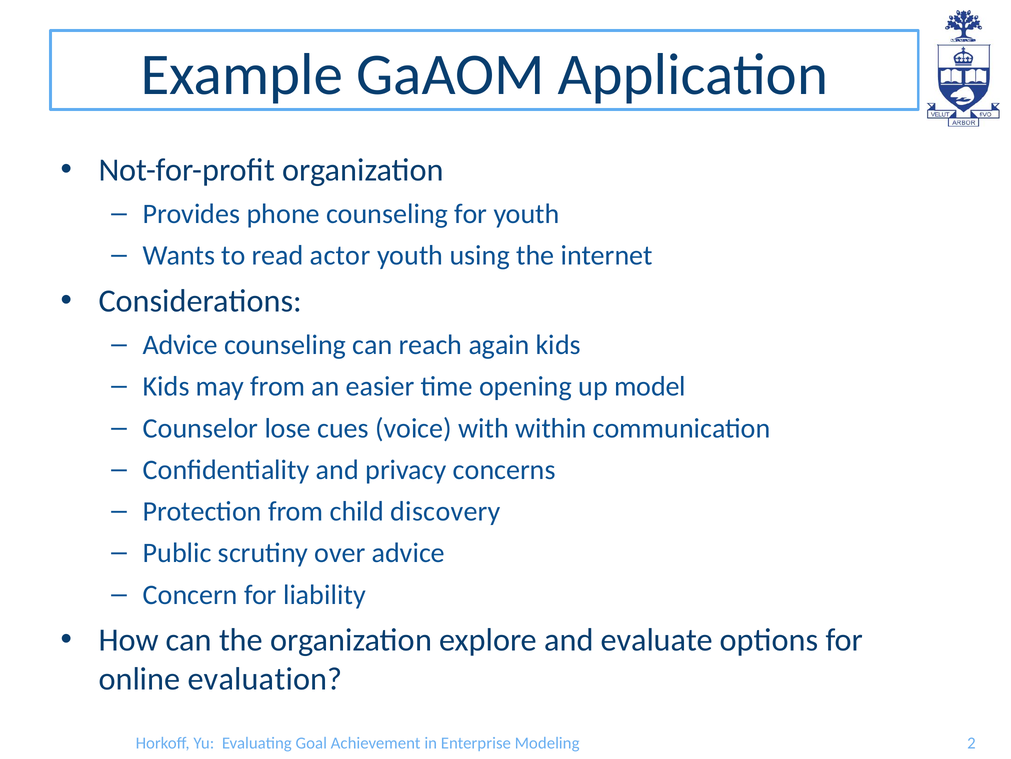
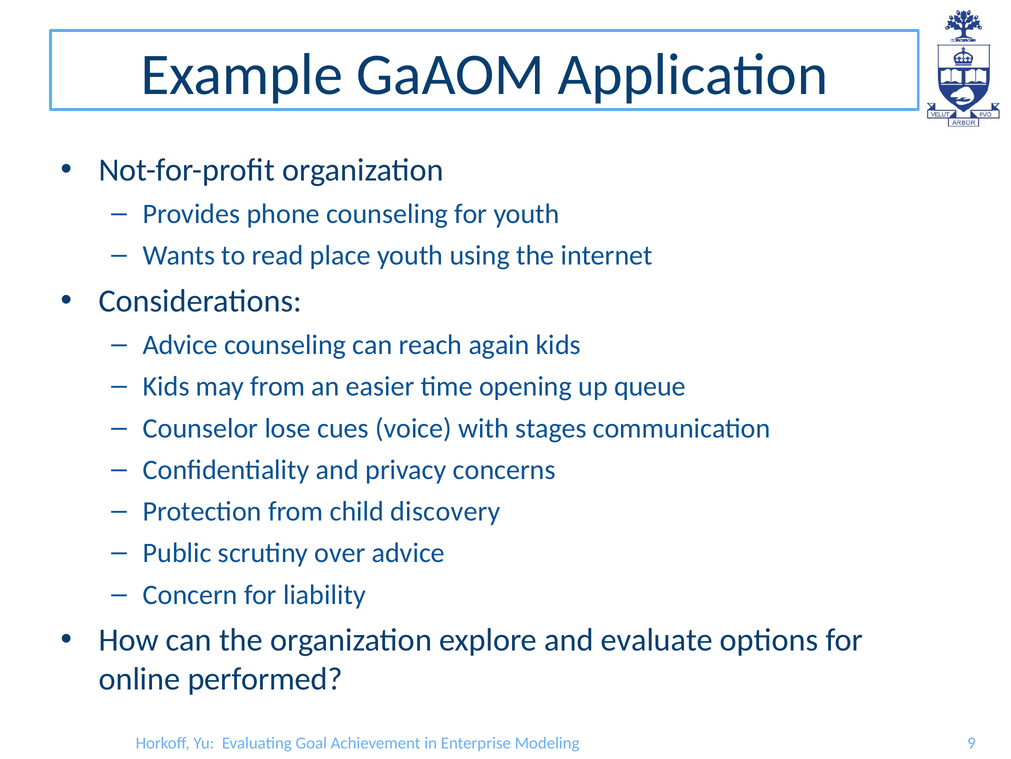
actor: actor -> place (340, 255)
model: model -> queue (650, 386)
within: within -> stages (551, 428)
evaluation: evaluation -> performed (265, 678)
2: 2 -> 9 (971, 742)
